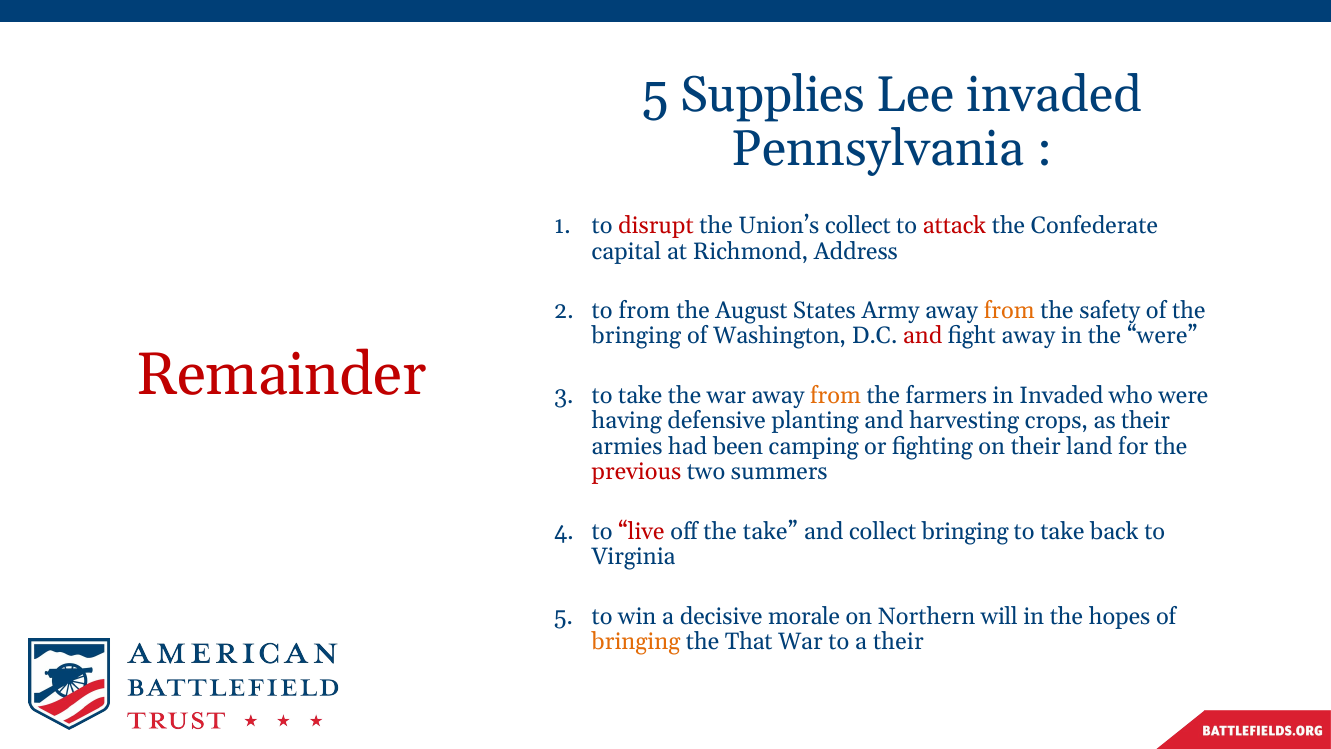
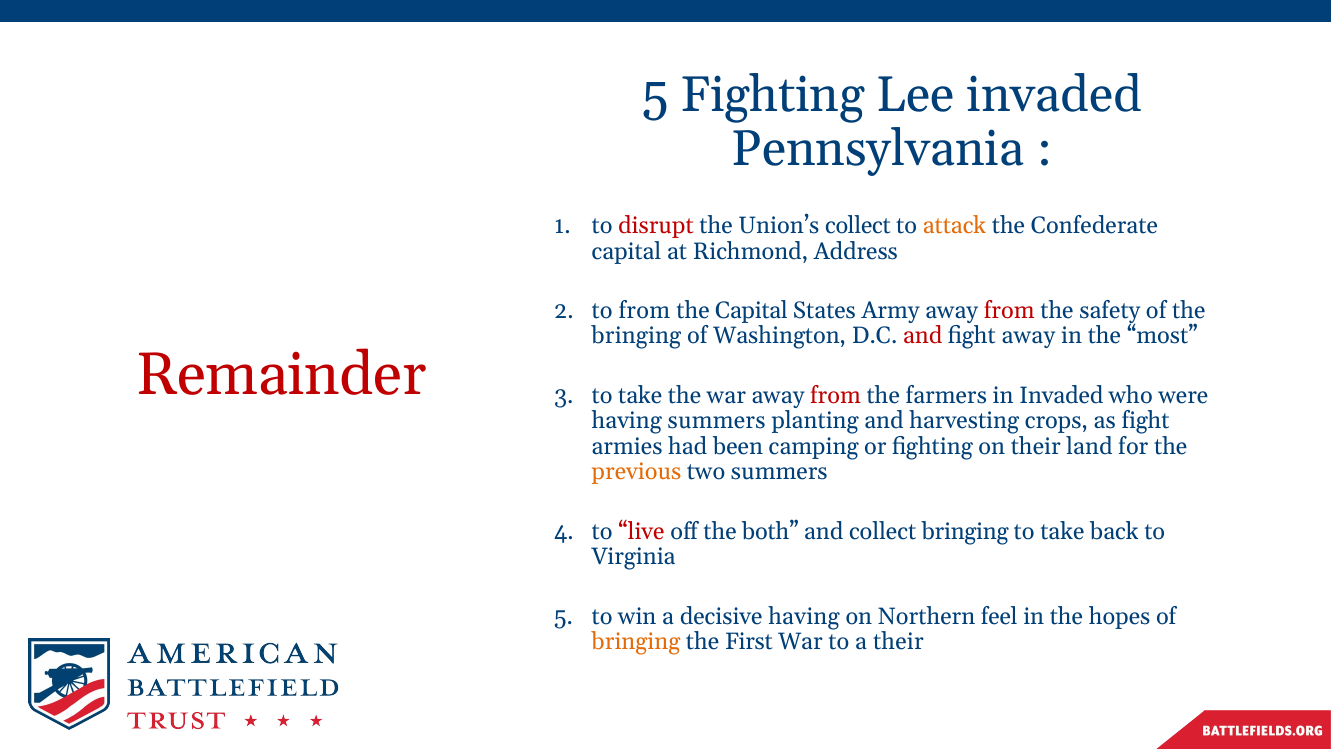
5 Supplies: Supplies -> Fighting (773, 95)
attack colour: red -> orange (954, 226)
the August: August -> Capital (751, 311)
from colour: orange -> red (1009, 311)
the were: were -> most (1162, 336)
from colour: orange -> red (835, 395)
having defensive: defensive -> summers (717, 421)
as their: their -> fight (1145, 421)
previous colour: red -> orange (636, 472)
the take: take -> both (770, 531)
decisive morale: morale -> having (804, 616)
will: will -> feel (999, 616)
That: That -> First (749, 641)
